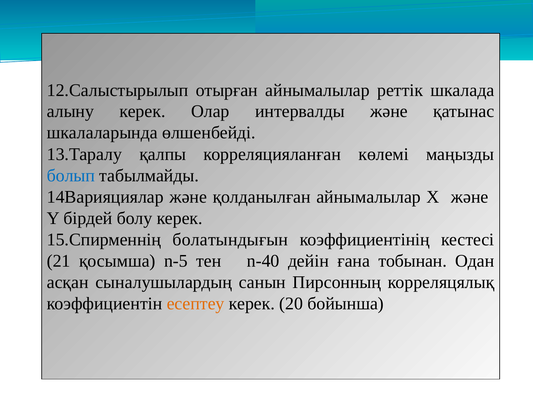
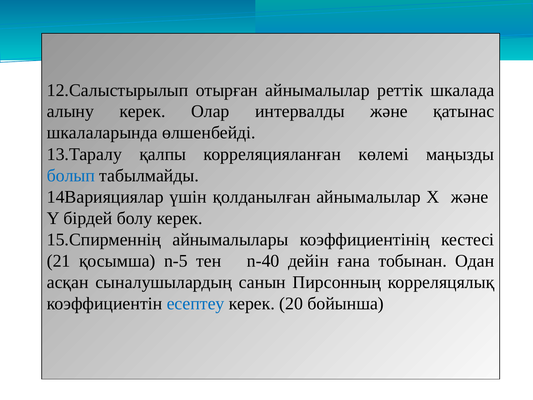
14Варияциялар және: және -> үшін (188, 197)
болатындығын: болатындығын -> айнымалылары (230, 239)
есептеу colour: orange -> blue (196, 303)
